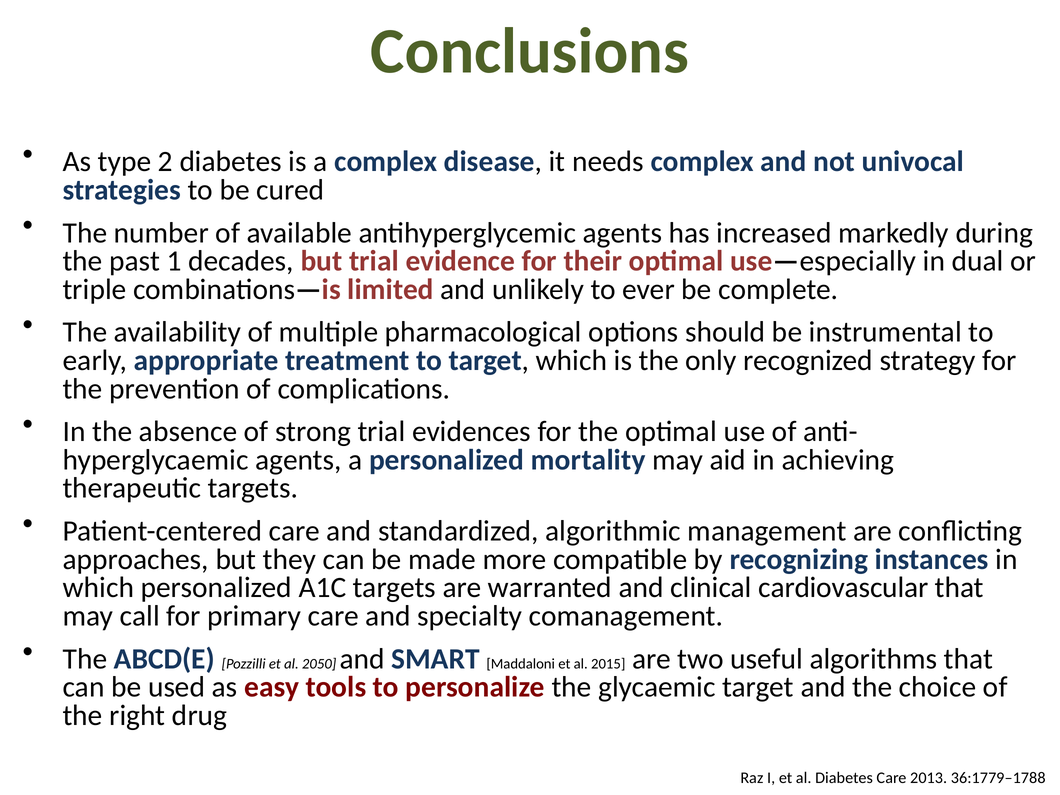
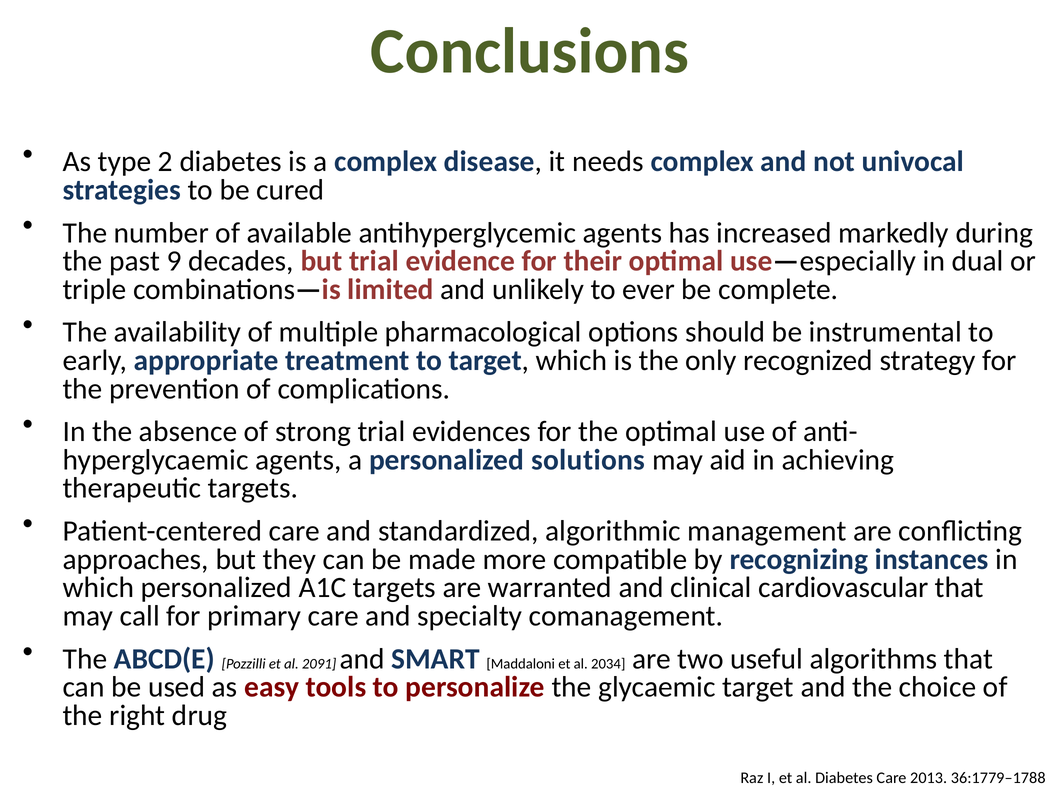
1: 1 -> 9 (174, 261)
mortality: mortality -> solutions (588, 460)
2050: 2050 -> 2091 (319, 664)
2015: 2015 -> 2034 (608, 664)
